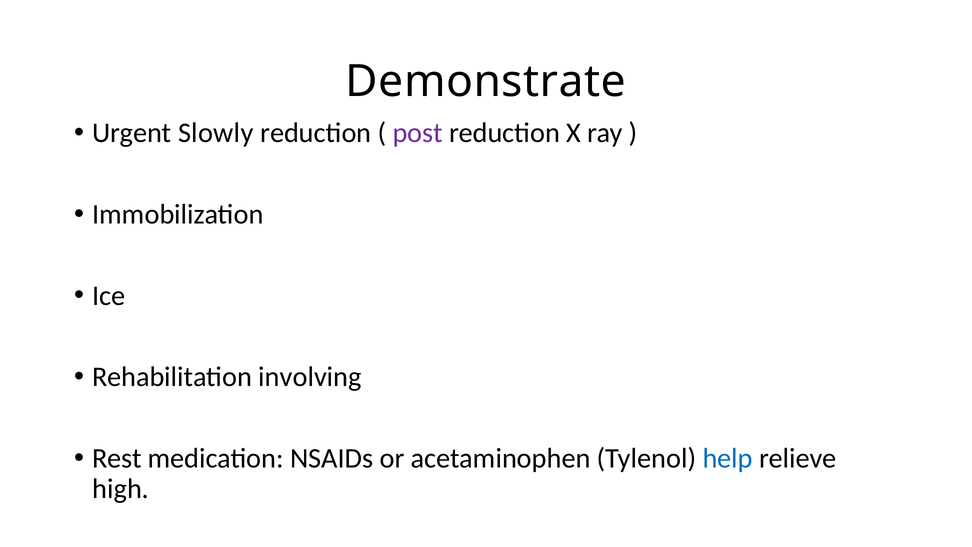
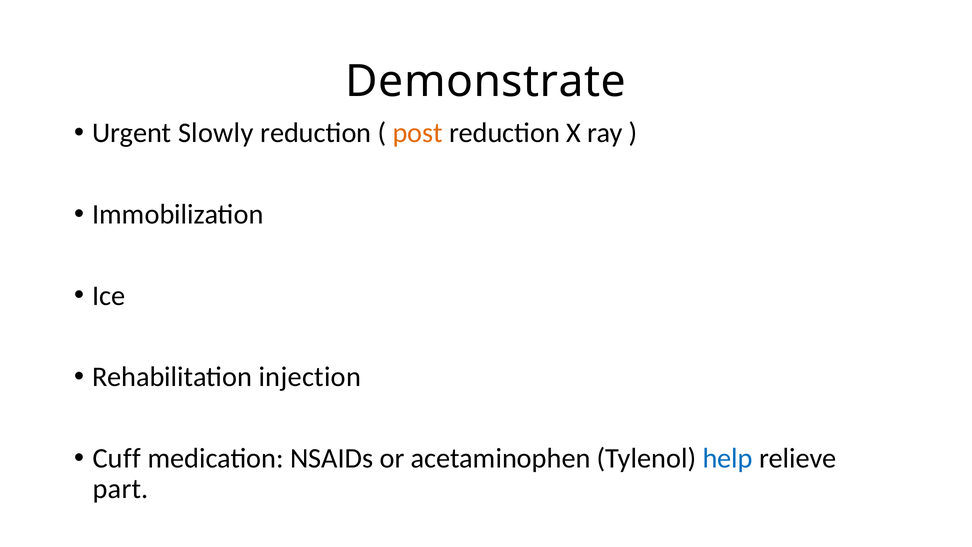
post colour: purple -> orange (418, 133)
involving: involving -> injection (310, 377)
Rest: Rest -> Cuff (117, 458)
high: high -> part (121, 489)
